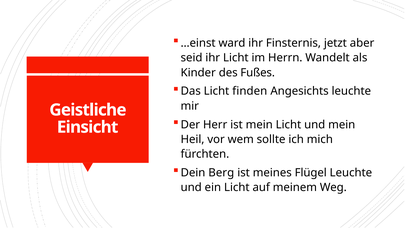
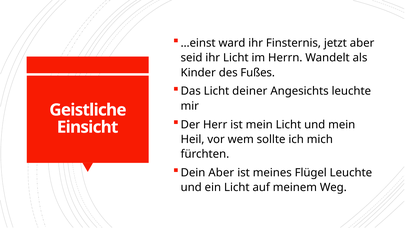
finden: finden -> deiner (250, 91)
Dein Berg: Berg -> Aber (221, 173)
